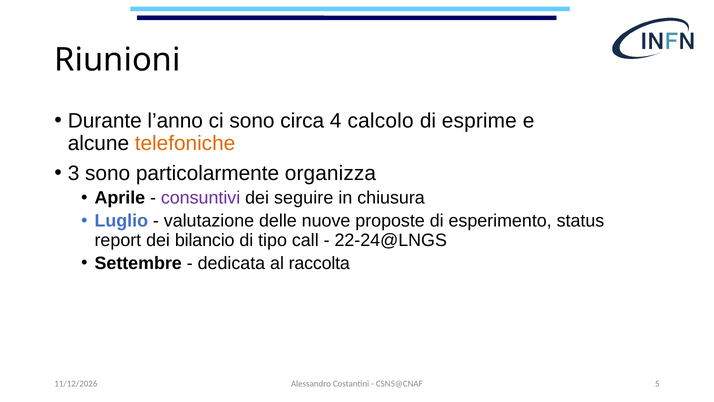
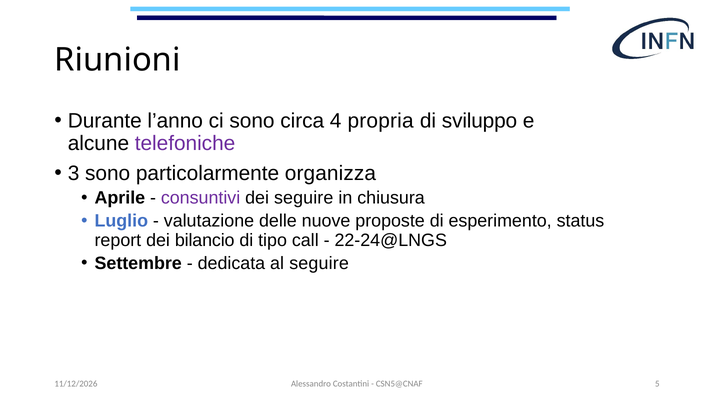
calcolo: calcolo -> propria (381, 121)
esprime: esprime -> sviluppo (480, 121)
telefoniche colour: orange -> purple (185, 143)
al raccolta: raccolta -> seguire (319, 263)
